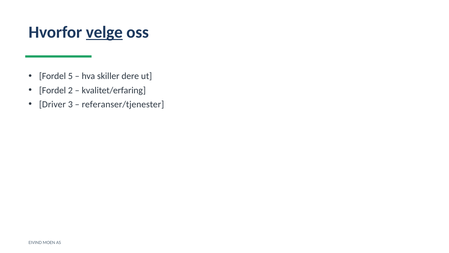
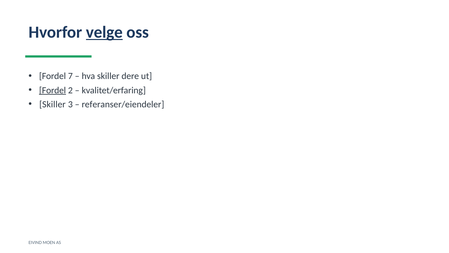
5: 5 -> 7 (70, 76)
Fordel underline: none -> present (53, 90)
Driver: Driver -> Skiller (52, 104)
referanser/tjenester: referanser/tjenester -> referanser/eiendeler (123, 104)
